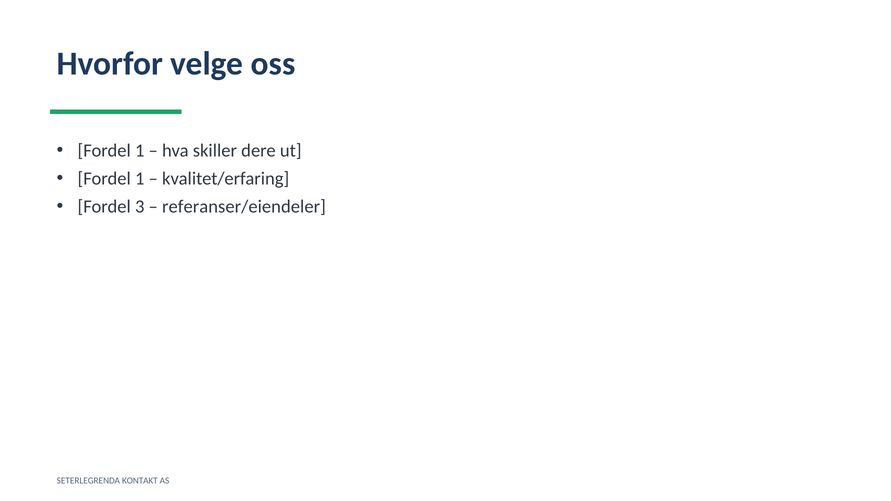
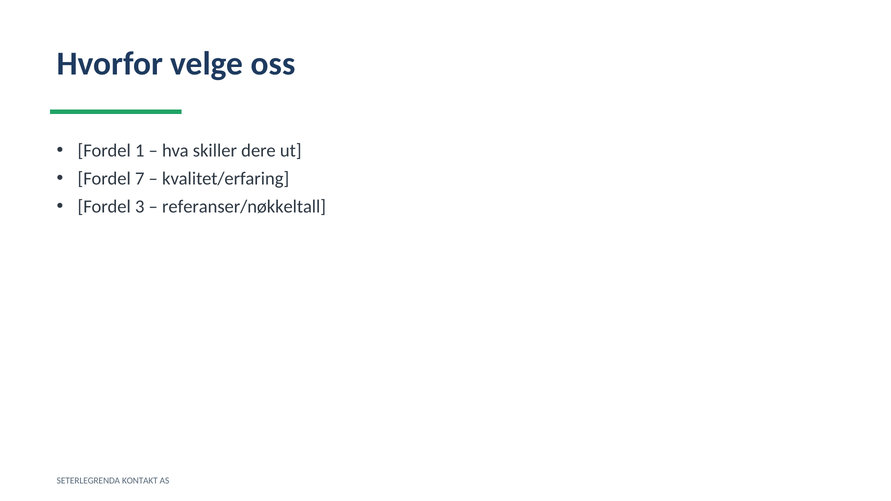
1: 1 -> 7 (140, 179)
referanser/eiendeler: referanser/eiendeler -> referanser/nøkkeltall (244, 207)
